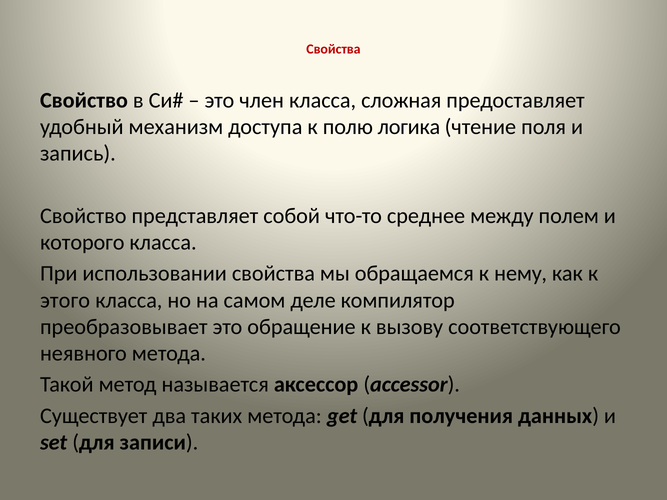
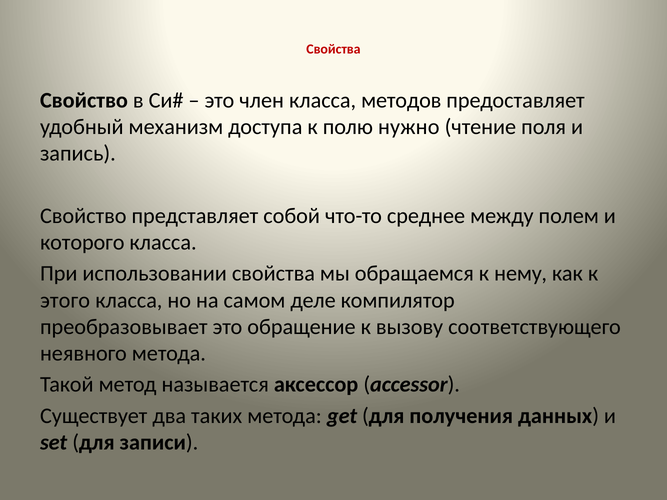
сложная: сложная -> методов (401, 100)
логика: логика -> нужно (409, 127)
